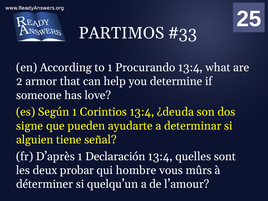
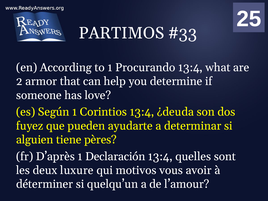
signe: signe -> fuyez (30, 126)
señal: señal -> pères (100, 140)
probar: probar -> luxure (77, 170)
hombre: hombre -> motivos (136, 170)
mûrs: mûrs -> avoir (199, 170)
